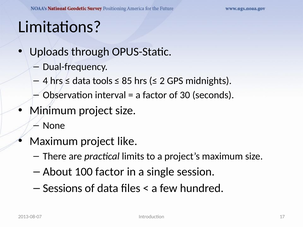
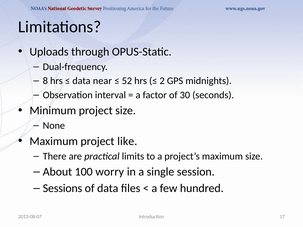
4: 4 -> 8 (45, 81)
tools: tools -> near (102, 81)
85: 85 -> 52 (127, 81)
100 factor: factor -> worry (110, 172)
